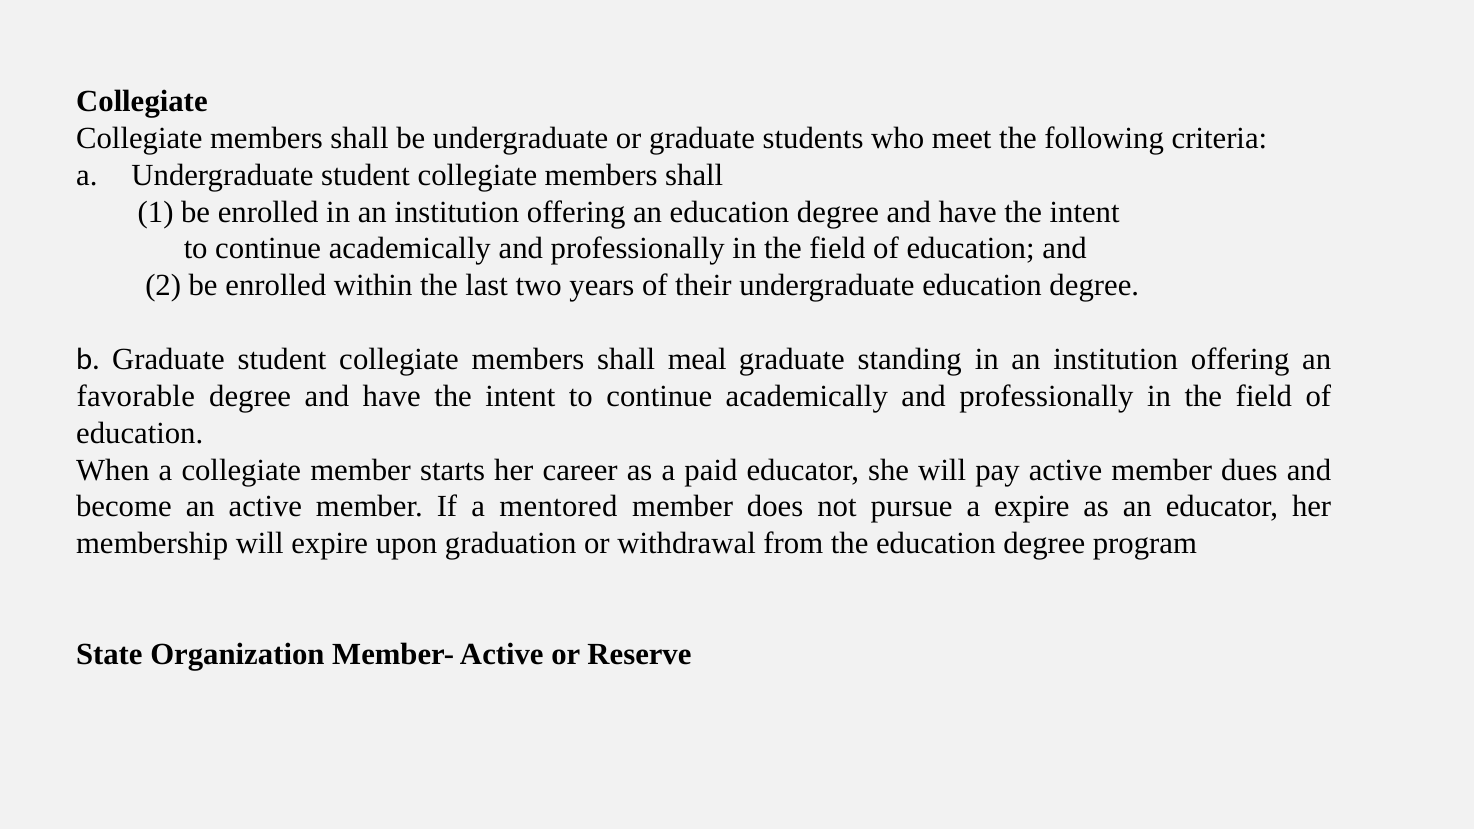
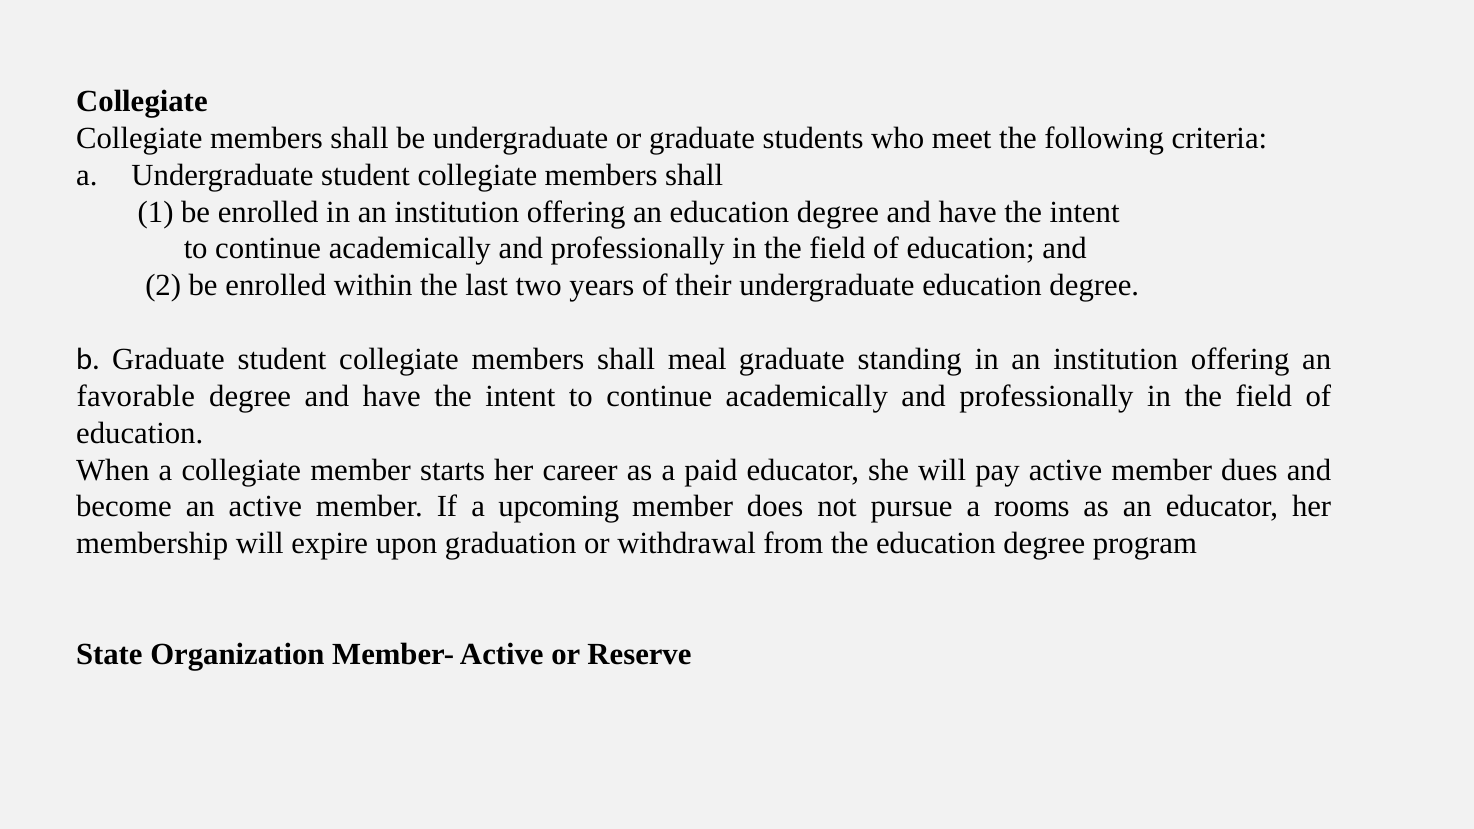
mentored: mentored -> upcoming (559, 507)
a expire: expire -> rooms (1032, 507)
